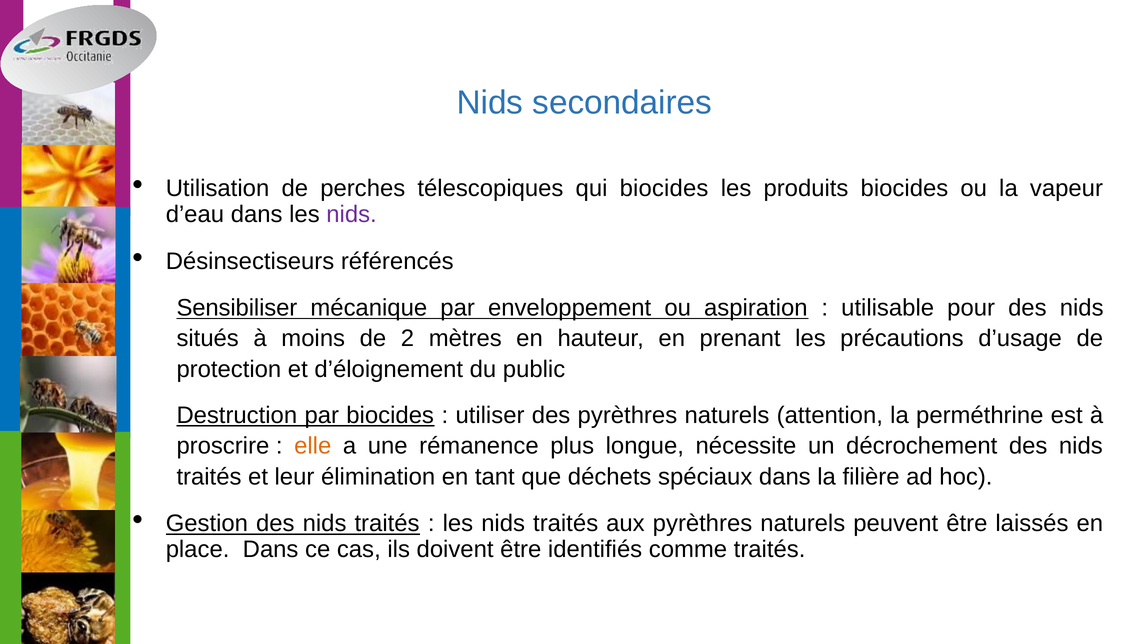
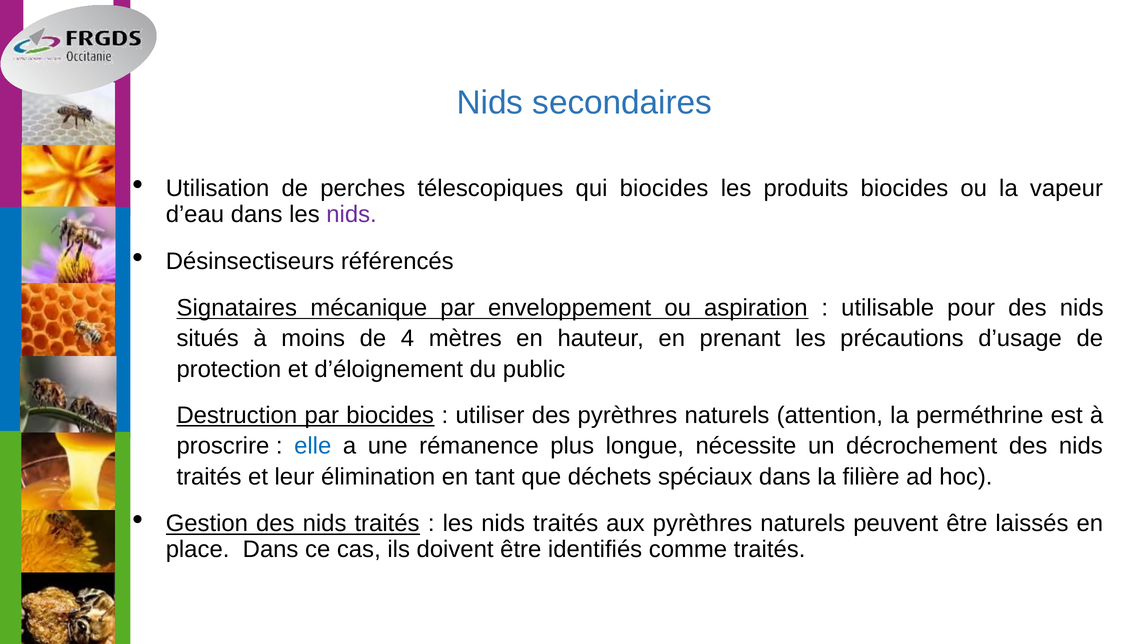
Sensibiliser: Sensibiliser -> Signataires (237, 308)
2: 2 -> 4 (407, 339)
elle colour: orange -> blue (313, 446)
